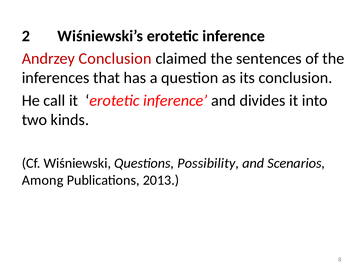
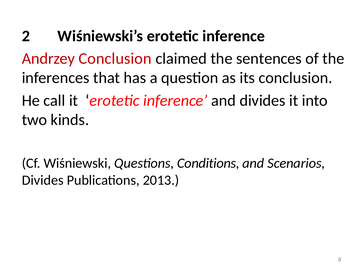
Possibility: Possibility -> Conditions (208, 163)
Among: Among -> Divides (43, 180)
